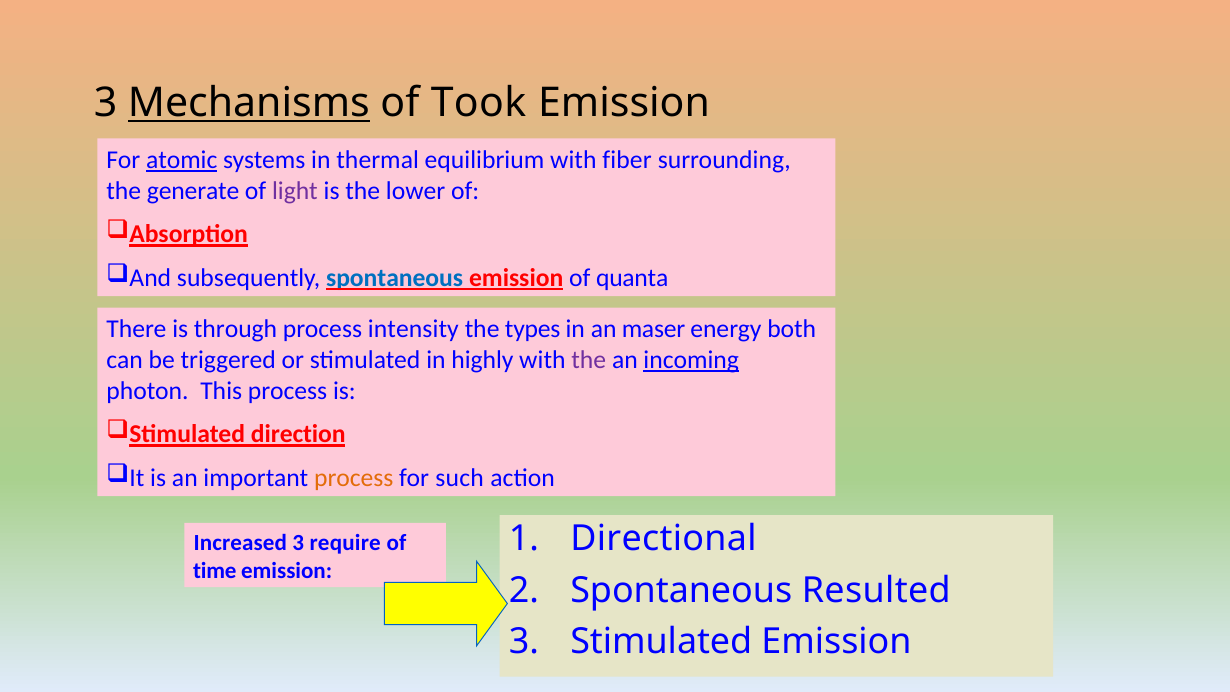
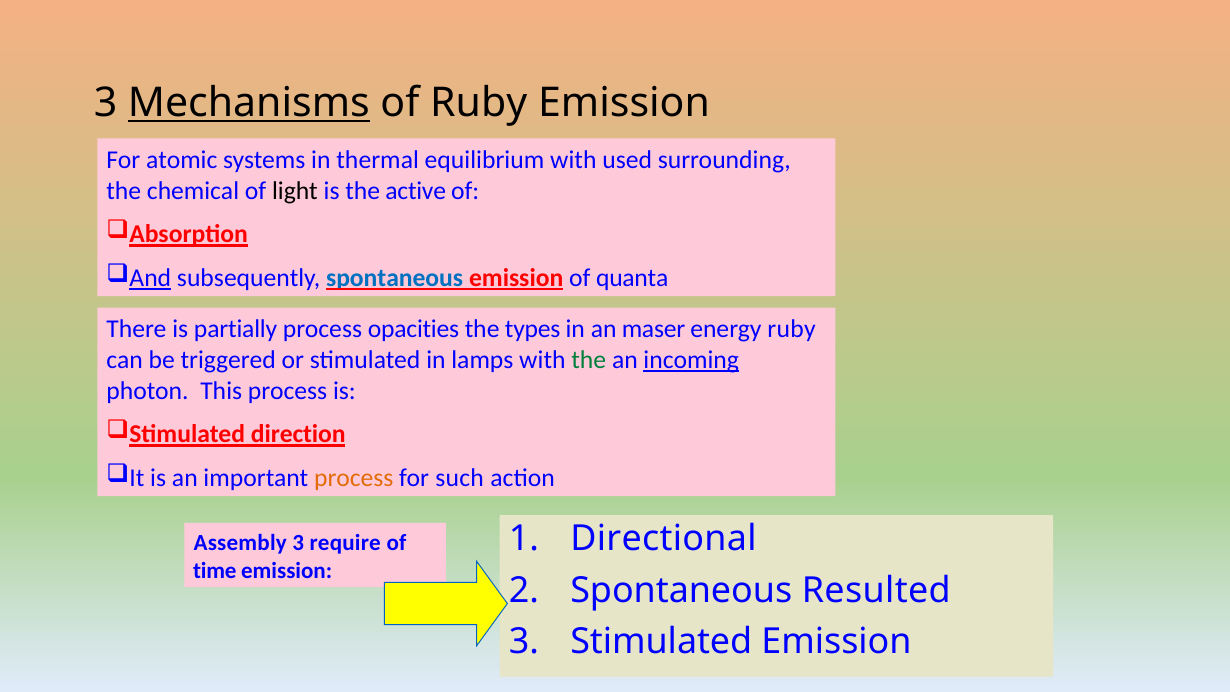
of Took: Took -> Ruby (479, 103)
atomic underline: present -> none (182, 160)
fiber: fiber -> used (627, 160)
generate: generate -> chemical (193, 191)
light colour: purple -> black (295, 191)
lower: lower -> active (416, 191)
And underline: none -> present (150, 278)
through: through -> partially (236, 329)
intensity: intensity -> opacities (414, 329)
energy both: both -> ruby (792, 329)
highly: highly -> lamps (482, 360)
the colour: purple -> green (589, 360)
Increased: Increased -> Assembly (240, 543)
